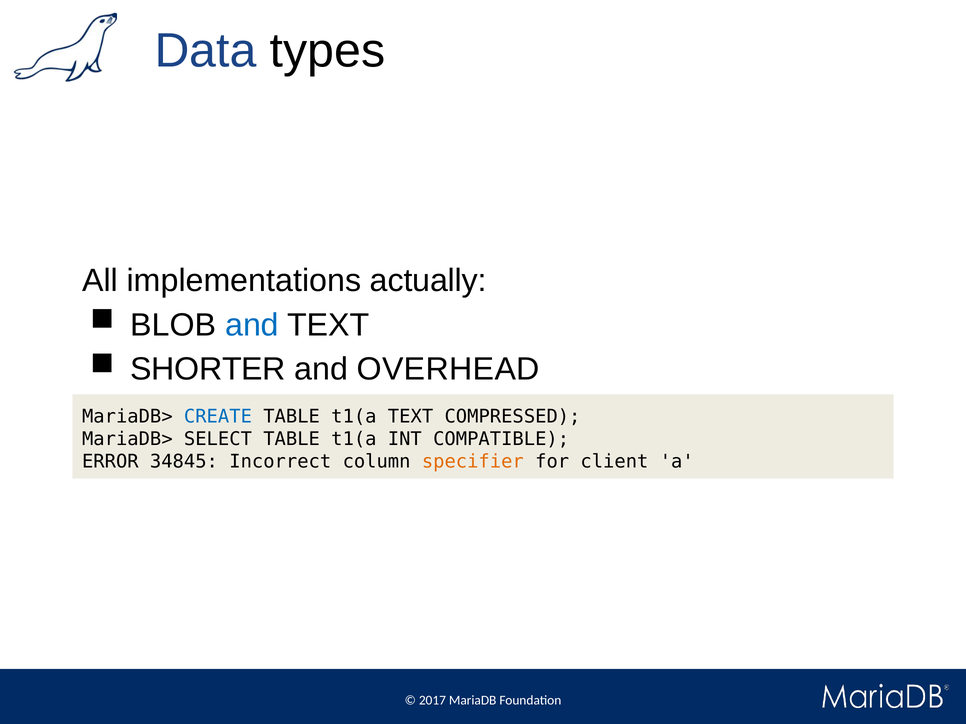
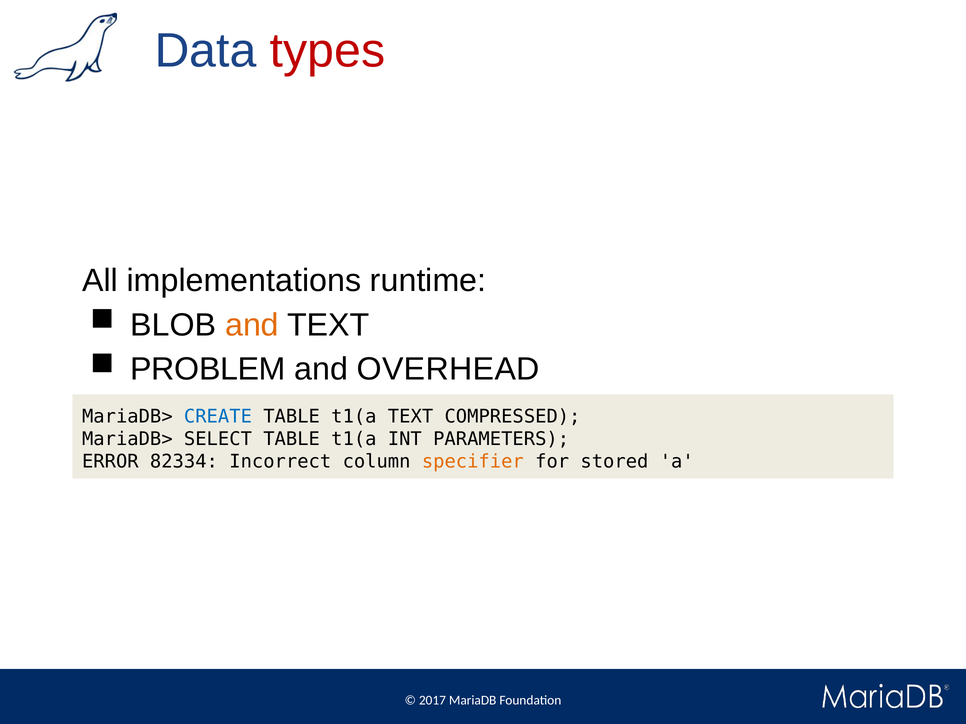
types colour: black -> red (328, 51)
actually: actually -> runtime (428, 281)
and colour: blue -> orange (252, 325)
SHORTER: SHORTER -> PROBLEM (208, 370)
COMPATIBLE: COMPATIBLE -> PARAMETERS (501, 439)
34845: 34845 -> 82334 (184, 462)
client: client -> stored (614, 462)
